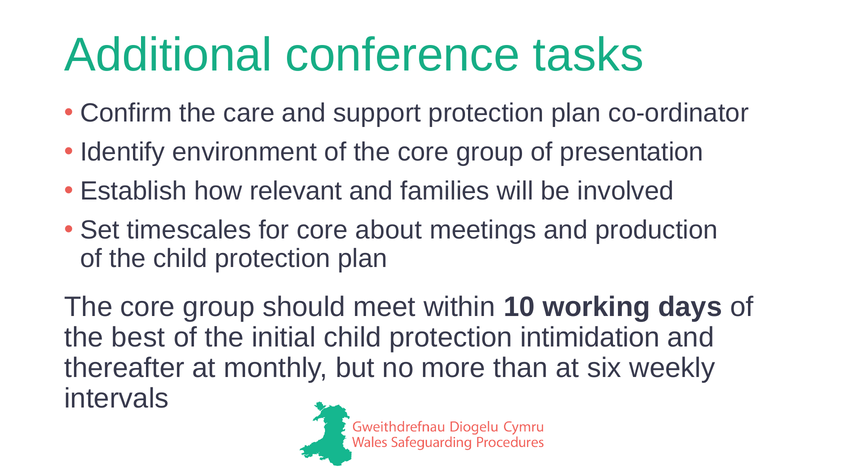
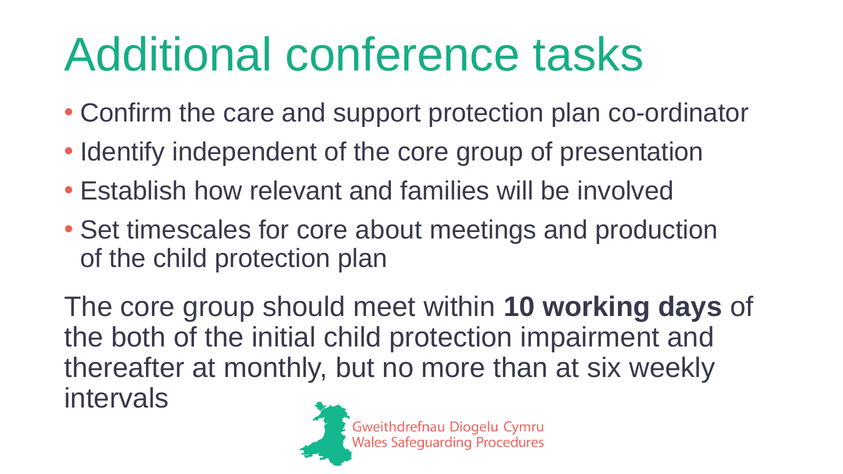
environment: environment -> independent (245, 152)
best: best -> both (138, 338)
intimidation: intimidation -> impairment (590, 338)
